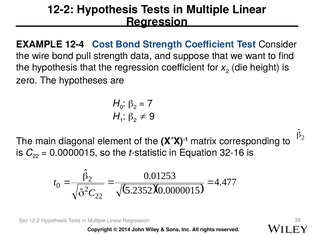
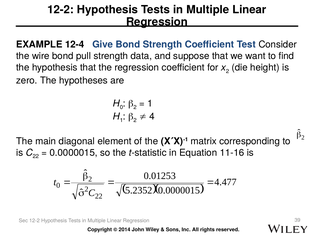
Cost: Cost -> Give (103, 45)
7: 7 -> 1 (150, 104)
9: 9 -> 4 (152, 117)
32-16: 32-16 -> 11-16 (232, 153)
